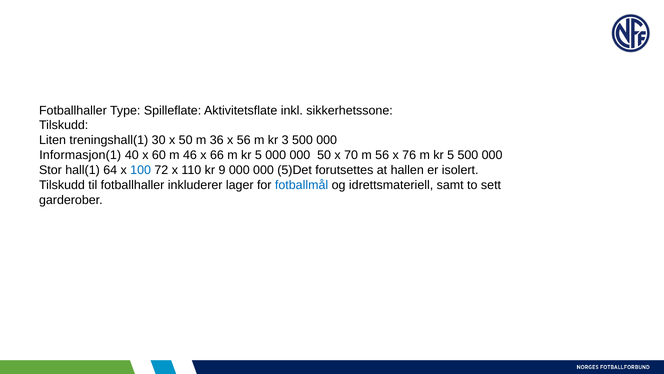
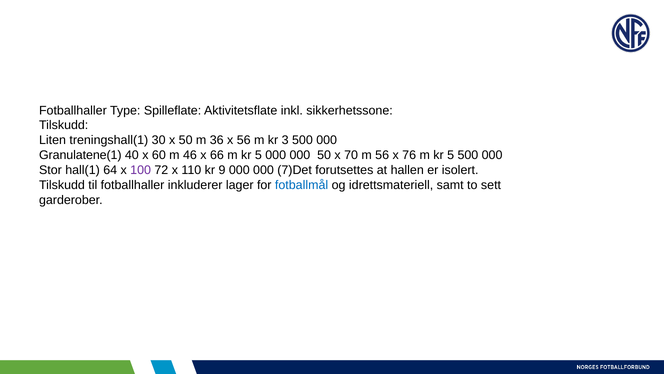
Informasjon(1: Informasjon(1 -> Granulatene(1 (80, 155)
100 colour: blue -> purple (141, 170)
5)Det: 5)Det -> 7)Det (295, 170)
